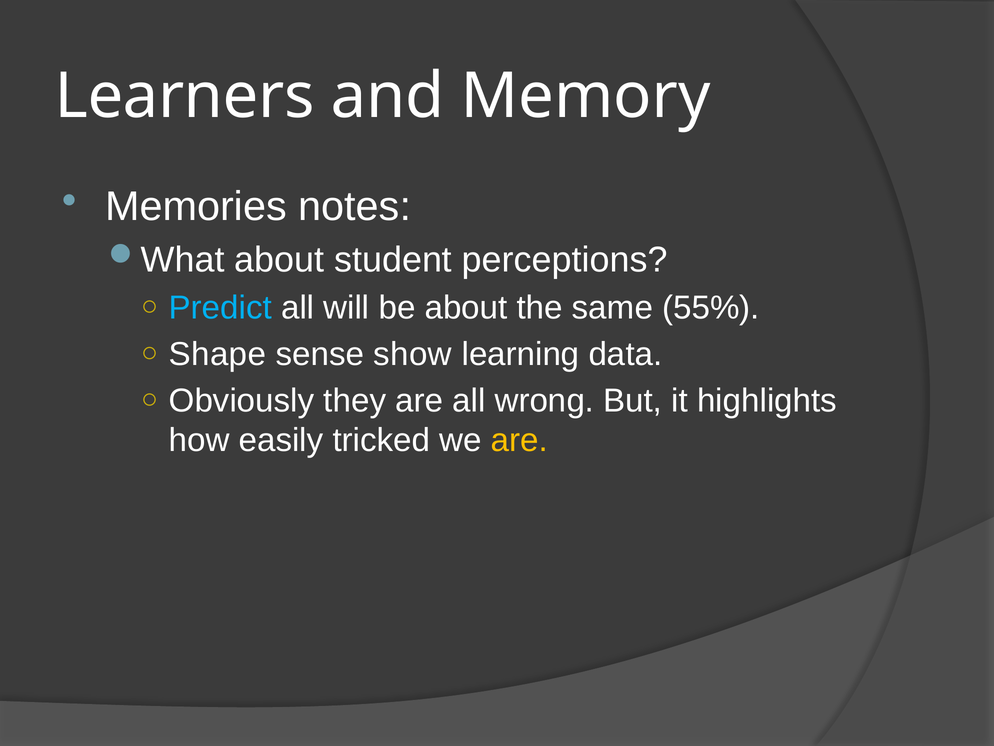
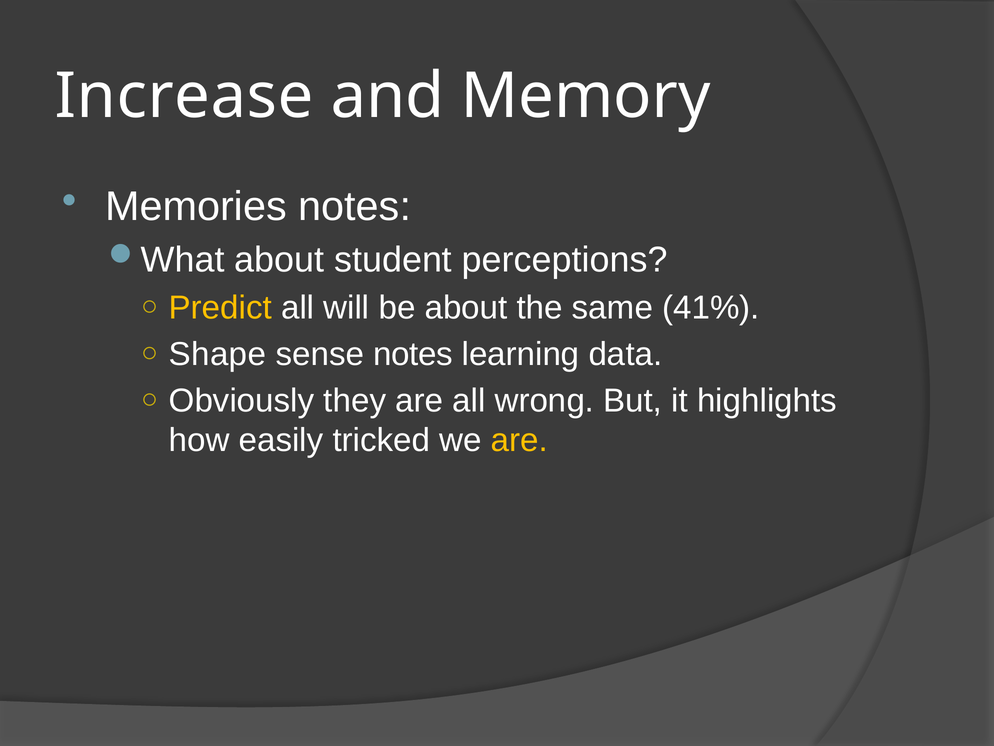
Learners: Learners -> Increase (184, 96)
Predict colour: light blue -> yellow (220, 308)
55%: 55% -> 41% (711, 308)
sense show: show -> notes (413, 354)
